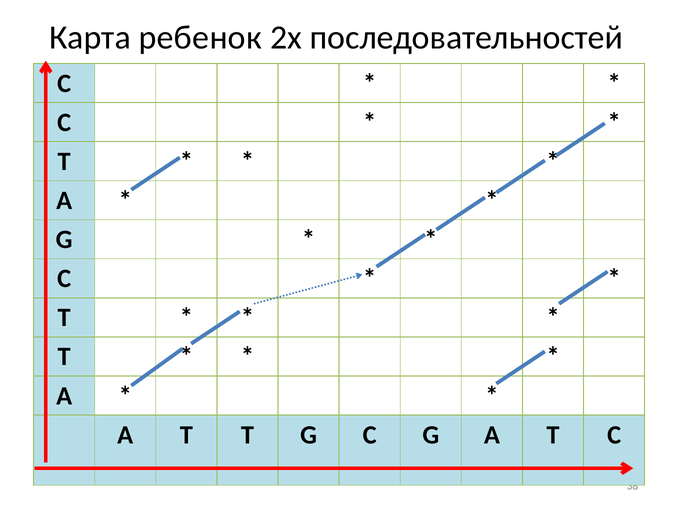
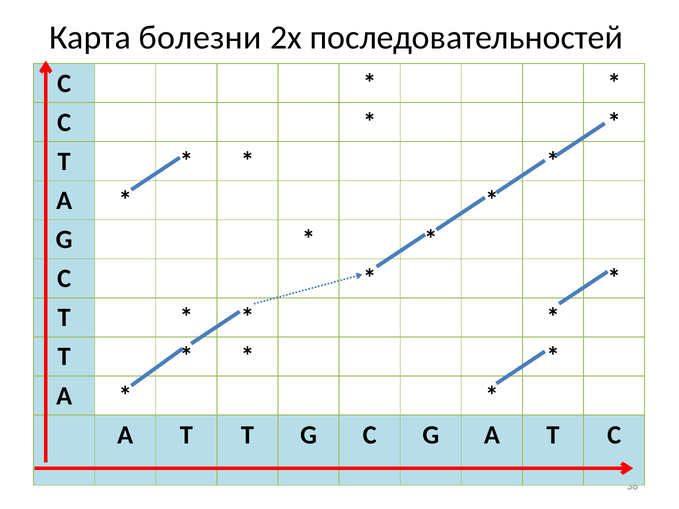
ребенок: ребенок -> болезни (200, 38)
